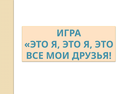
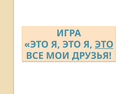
ЭТО underline: none -> present (104, 44)
